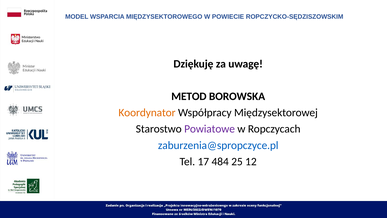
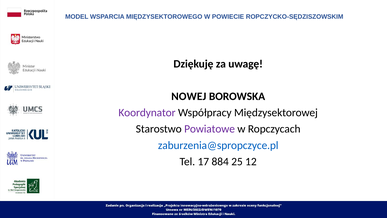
METOD: METOD -> NOWEJ (189, 96)
Koordynator colour: orange -> purple (147, 113)
484: 484 -> 884 (220, 161)
